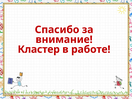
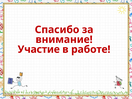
Кластер: Кластер -> Участие (39, 49)
